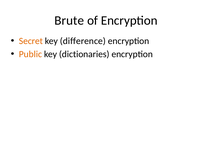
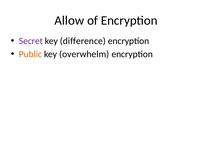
Brute: Brute -> Allow (69, 21)
Secret colour: orange -> purple (31, 41)
dictionaries: dictionaries -> overwhelm (84, 54)
